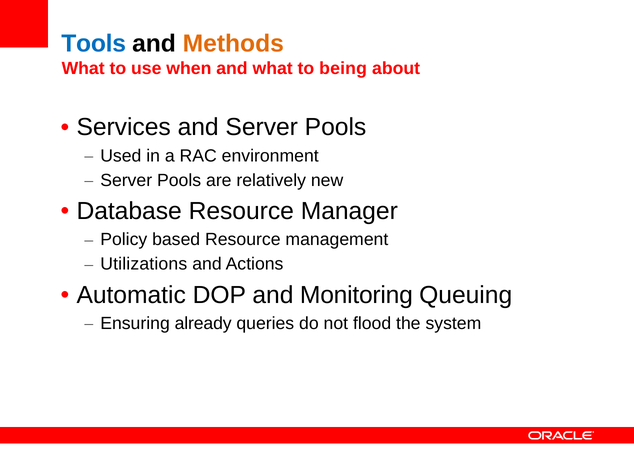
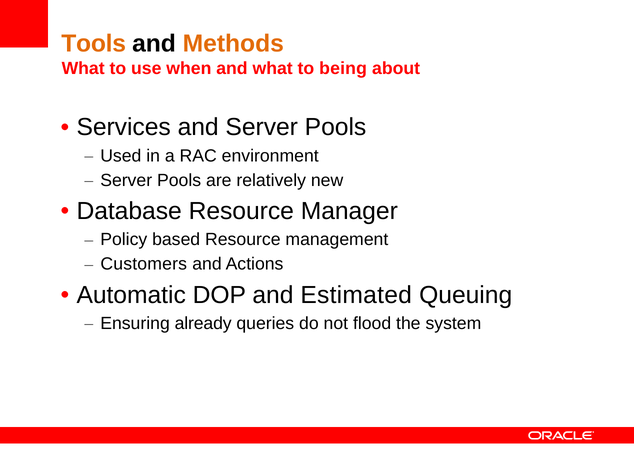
Tools colour: blue -> orange (94, 43)
Utilizations: Utilizations -> Customers (144, 264)
Monitoring: Monitoring -> Estimated (356, 295)
